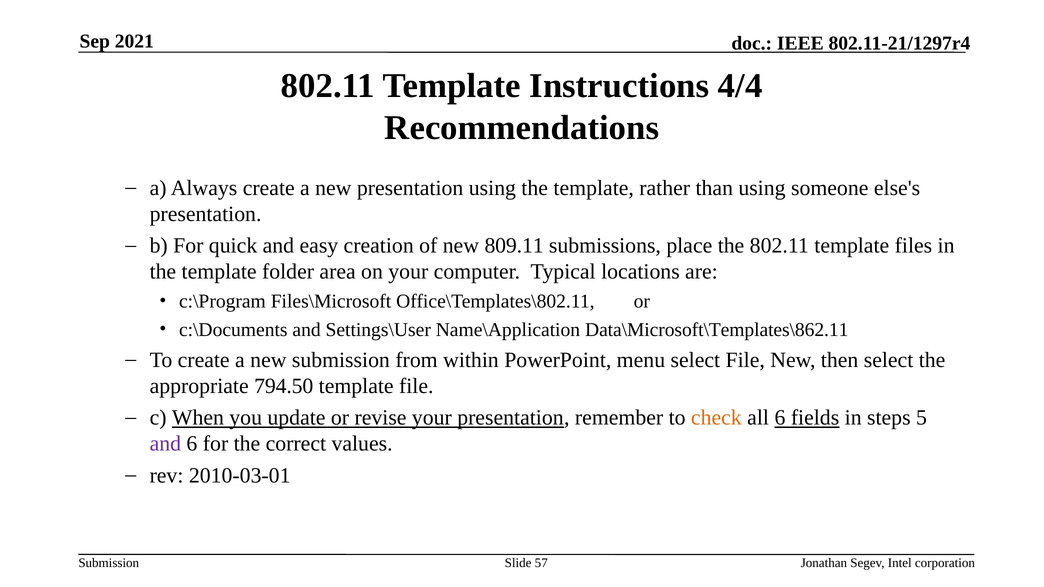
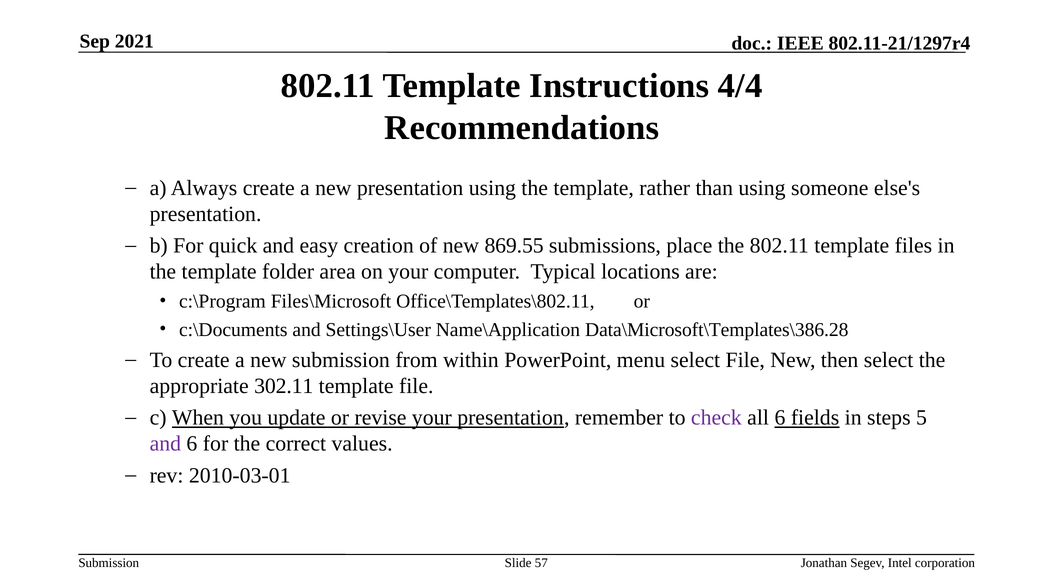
809.11: 809.11 -> 869.55 (514, 246)
Data\Microsoft\Templates\862.11: Data\Microsoft\Templates\862.11 -> Data\Microsoft\Templates\386.28 (717, 330)
794.50: 794.50 -> 302.11 (284, 386)
check colour: orange -> purple (716, 418)
